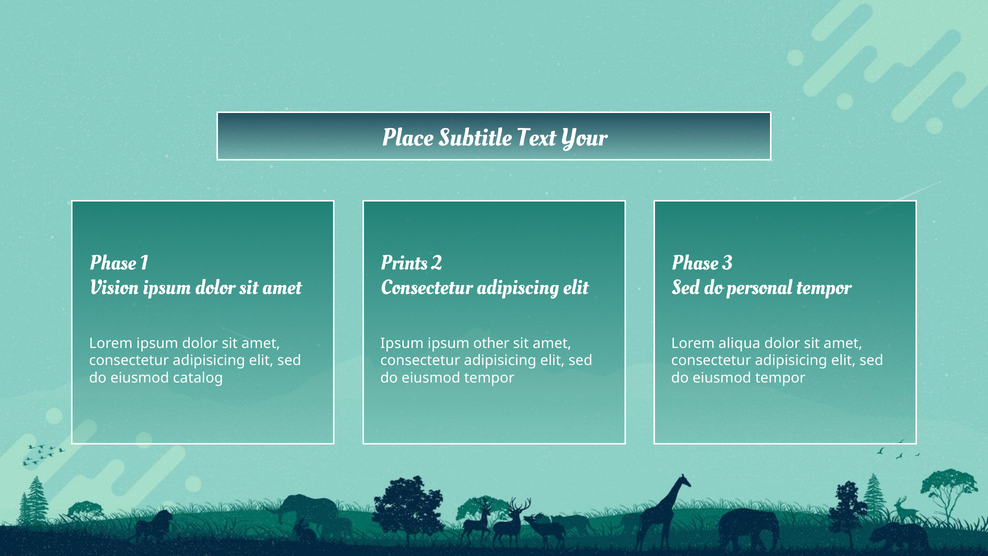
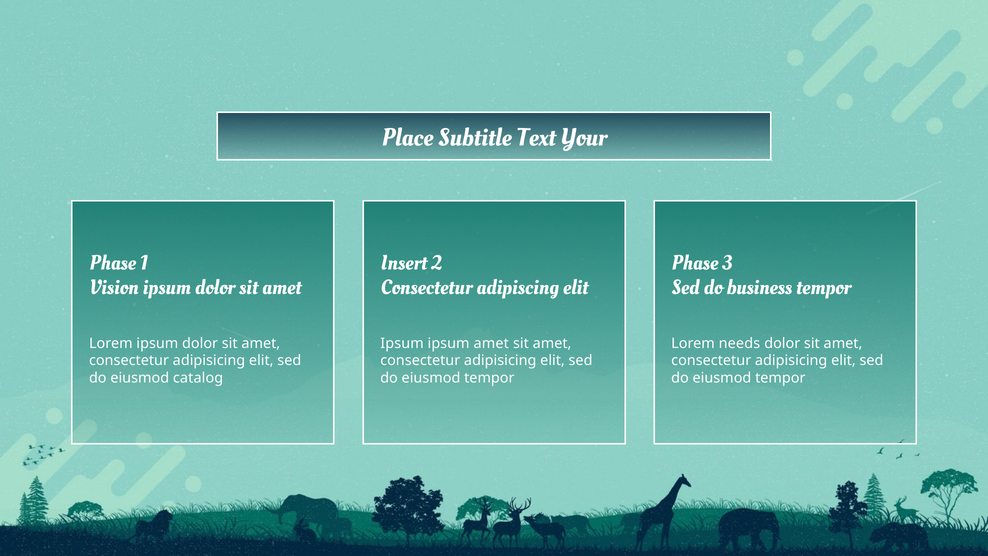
Prints: Prints -> Insert (404, 263)
personal: personal -> business (759, 287)
ipsum other: other -> amet (491, 343)
aliqua: aliqua -> needs (739, 343)
